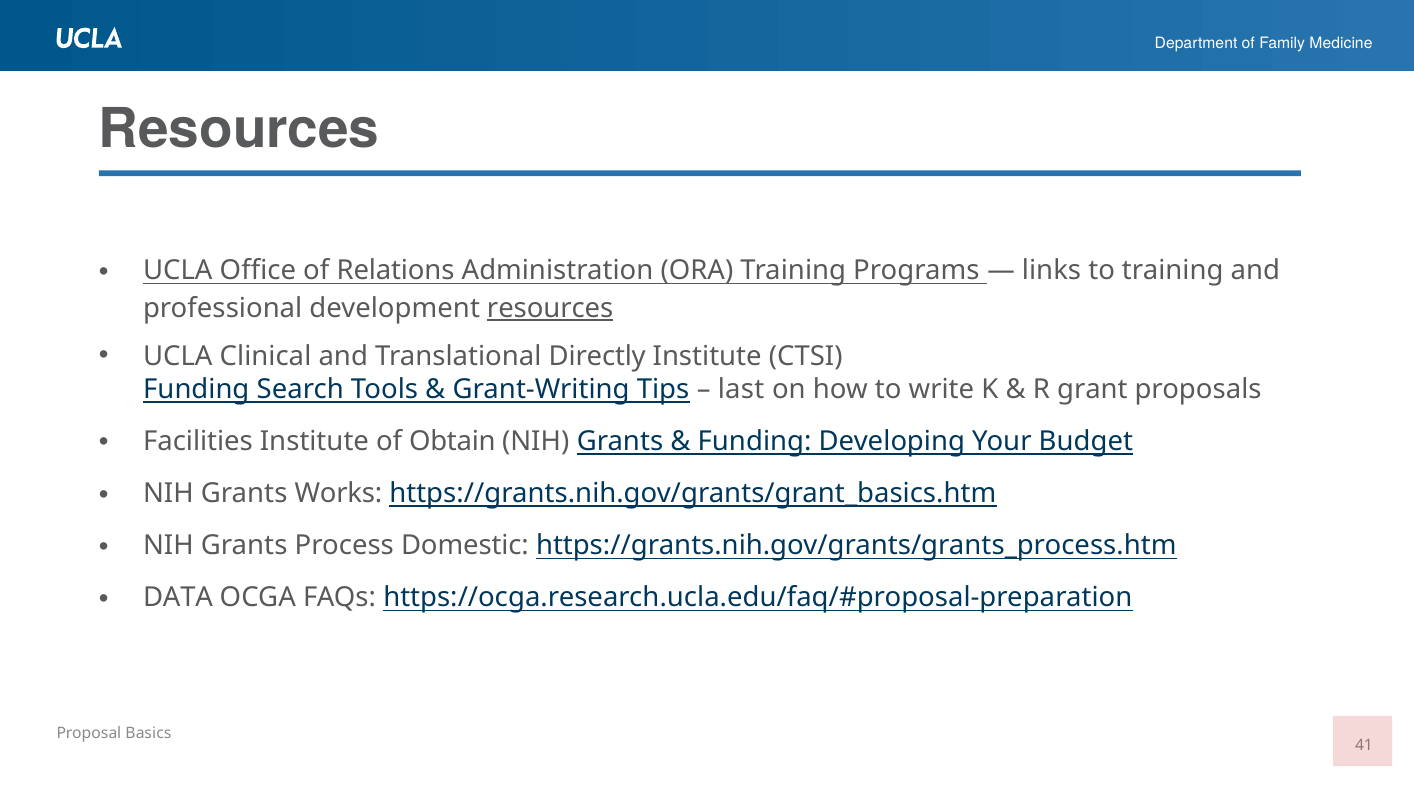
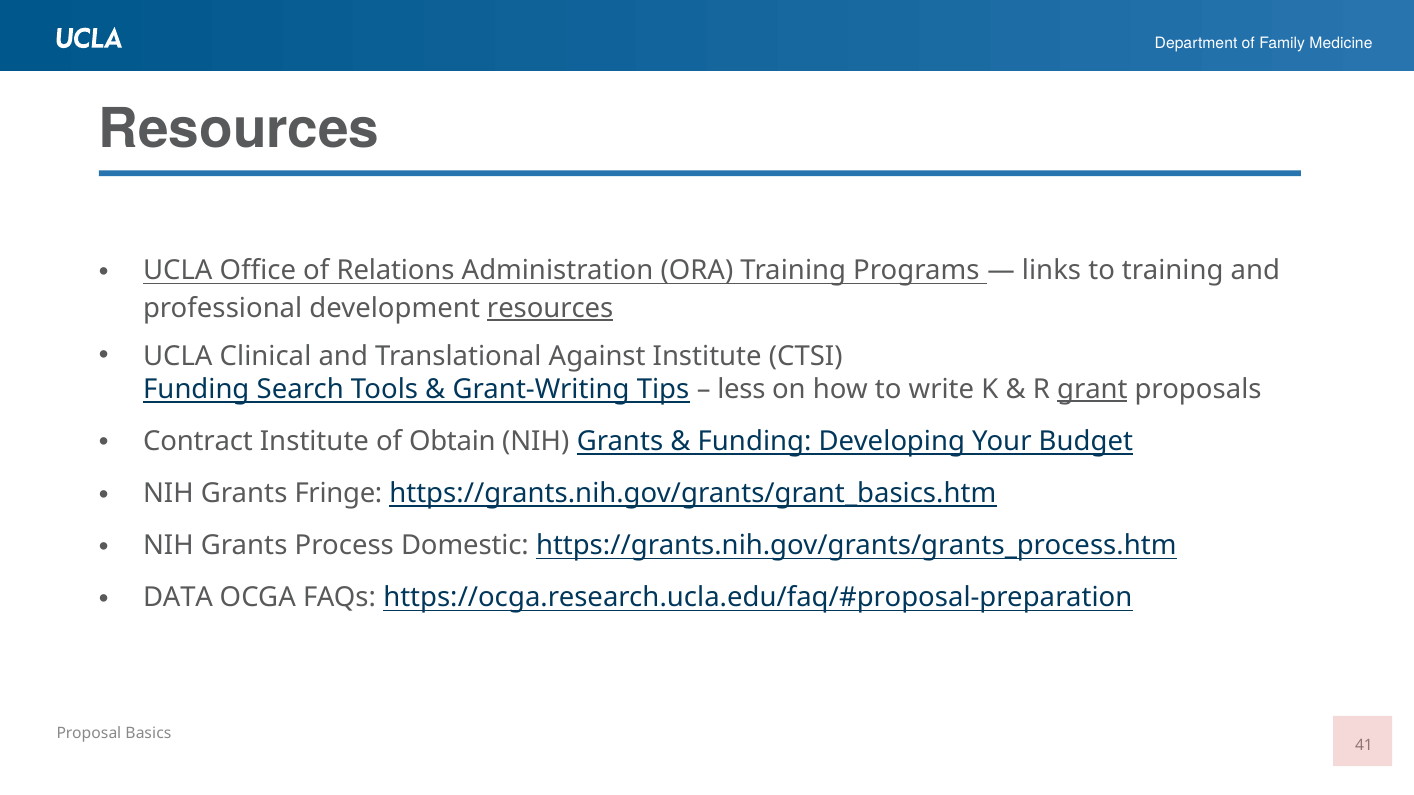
Directly: Directly -> Against (597, 356)
last: last -> less (741, 389)
grant underline: none -> present (1092, 389)
Facilities: Facilities -> Contract (198, 441)
Works: Works -> Fringe (338, 494)
